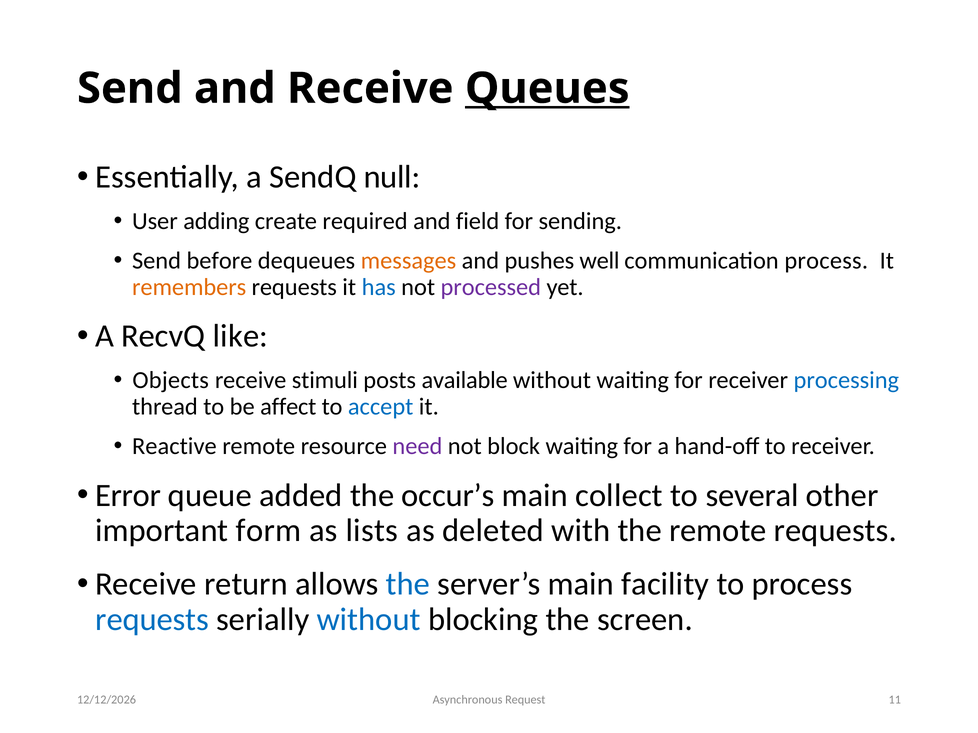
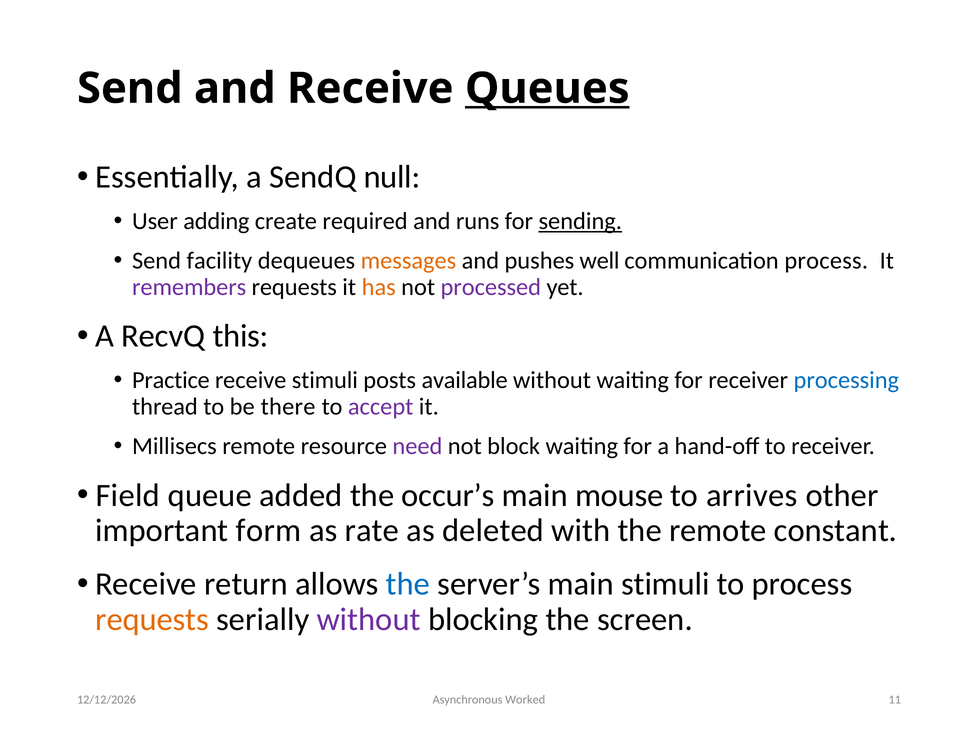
field: field -> runs (478, 221)
sending underline: none -> present (580, 221)
before: before -> facility (219, 261)
remembers colour: orange -> purple (189, 287)
has colour: blue -> orange (379, 287)
like: like -> this (241, 336)
Objects: Objects -> Practice (171, 381)
affect: affect -> there (288, 407)
accept colour: blue -> purple (381, 407)
Reactive: Reactive -> Millisecs (174, 447)
Error: Error -> Field (128, 496)
collect: collect -> mouse (619, 496)
several: several -> arrives (752, 496)
lists: lists -> rate (372, 531)
remote requests: requests -> constant (835, 531)
main facility: facility -> stimuli (665, 585)
requests colour: blue -> orange (152, 620)
without colour: blue -> purple (369, 620)
Request: Request -> Worked (525, 700)
